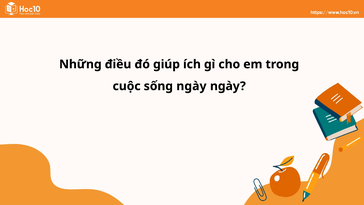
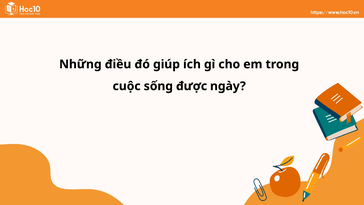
sống ngày: ngày -> được (192, 86)
